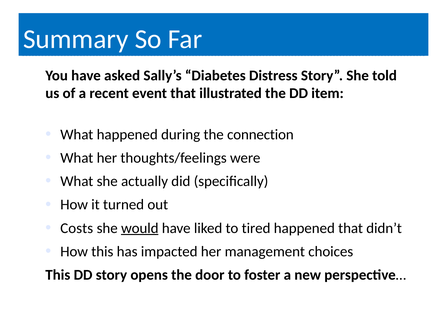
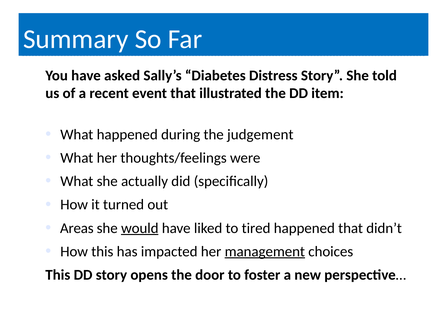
connection: connection -> judgement (260, 135)
Costs: Costs -> Areas (77, 228)
management underline: none -> present (265, 252)
